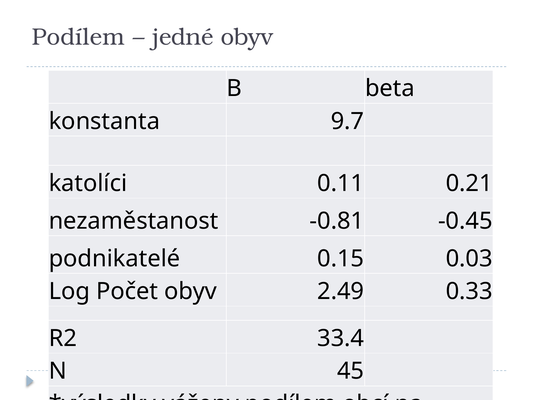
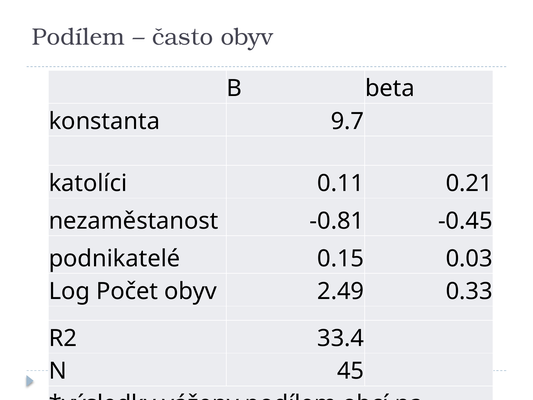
jedné: jedné -> často (183, 37)
